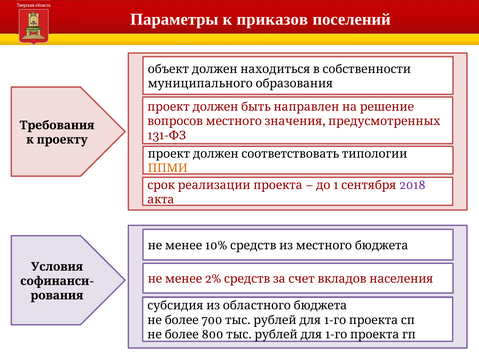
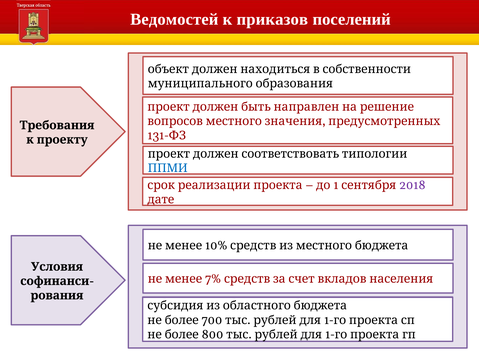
Параметры: Параметры -> Ведомостей (174, 19)
ППМИ colour: orange -> blue (168, 168)
акта: акта -> дате (161, 200)
2%: 2% -> 7% (213, 279)
